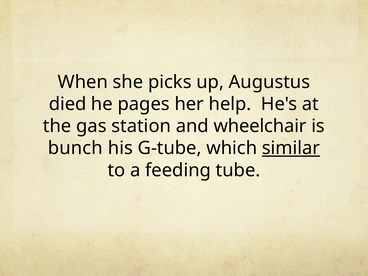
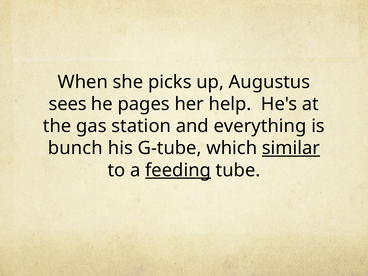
died: died -> sees (68, 104)
wheelchair: wheelchair -> everything (260, 126)
feeding underline: none -> present (178, 170)
